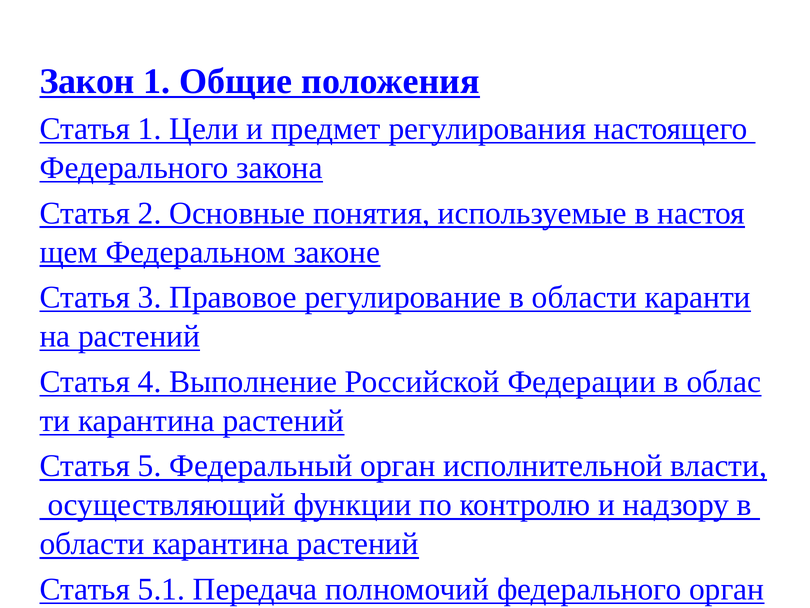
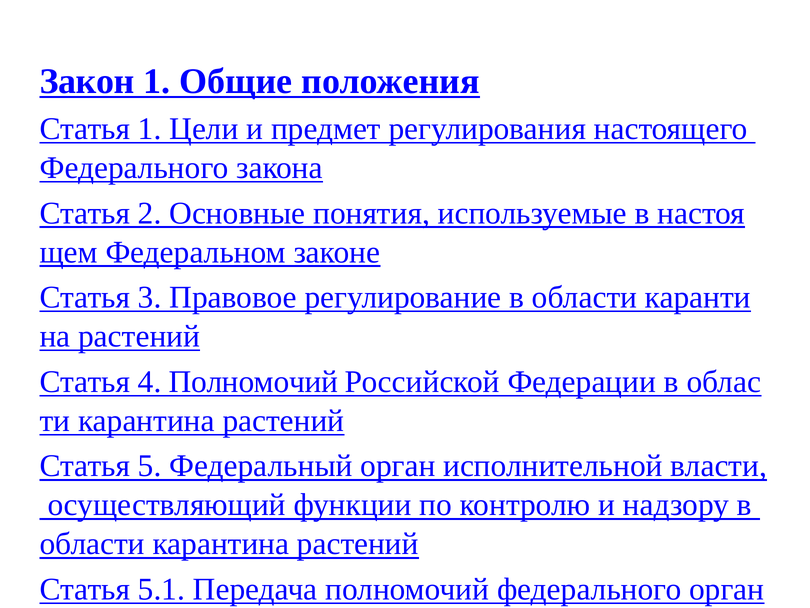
4 Выполнение: Выполнение -> Полномочий (253, 381)
